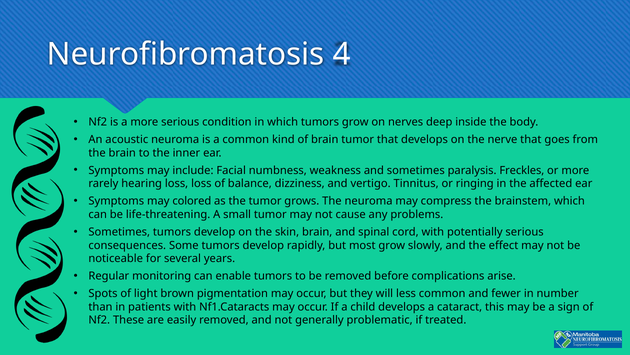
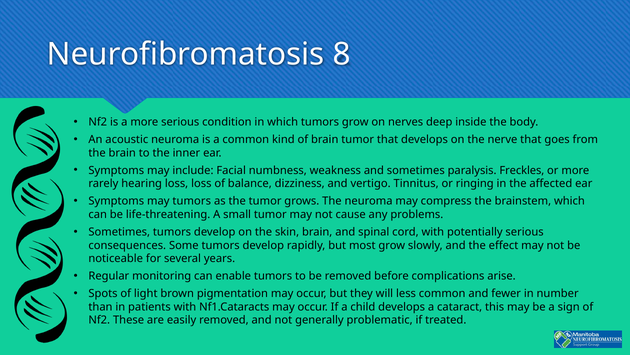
4: 4 -> 8 (342, 54)
may colored: colored -> tumors (192, 201)
